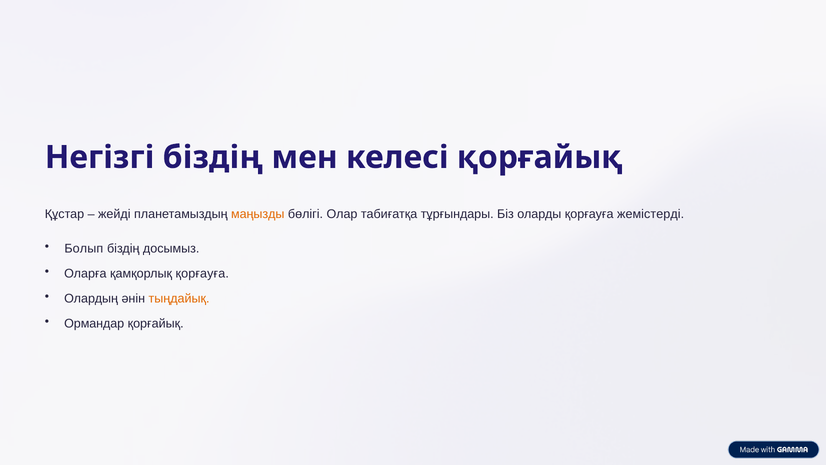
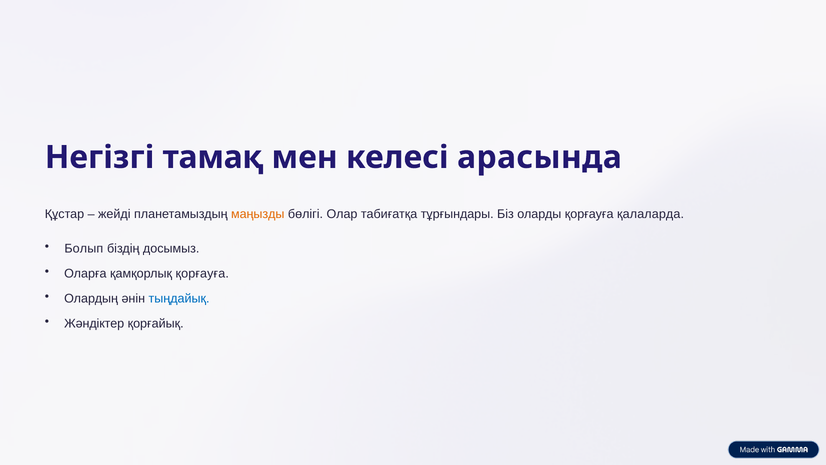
Негізгі біздің: біздің -> тамақ (213, 157)
келесі қорғайық: қорғайық -> арасында (539, 157)
жемістерді: жемістерді -> қалаларда (651, 214)
тыңдайық colour: orange -> blue (179, 299)
Ормандар: Ормандар -> Жәндіктер (94, 324)
